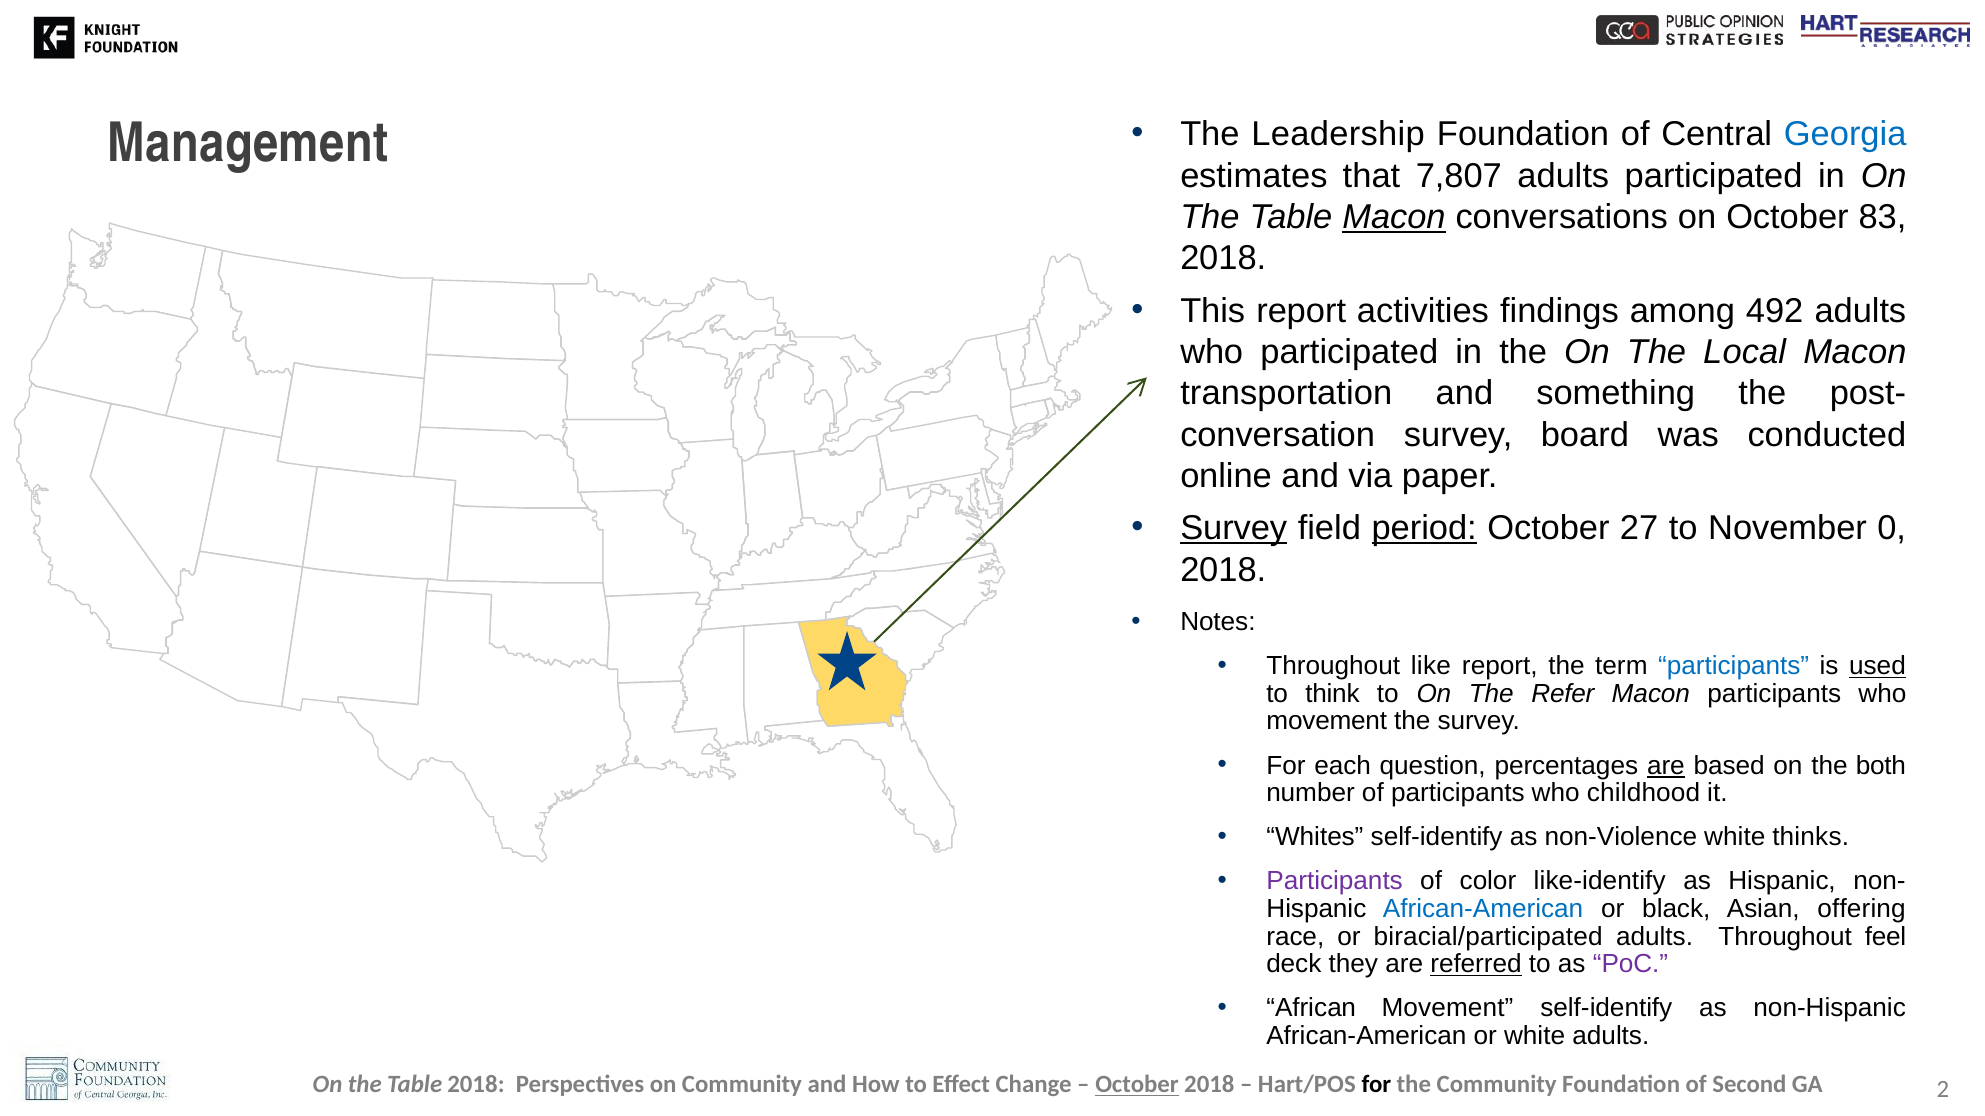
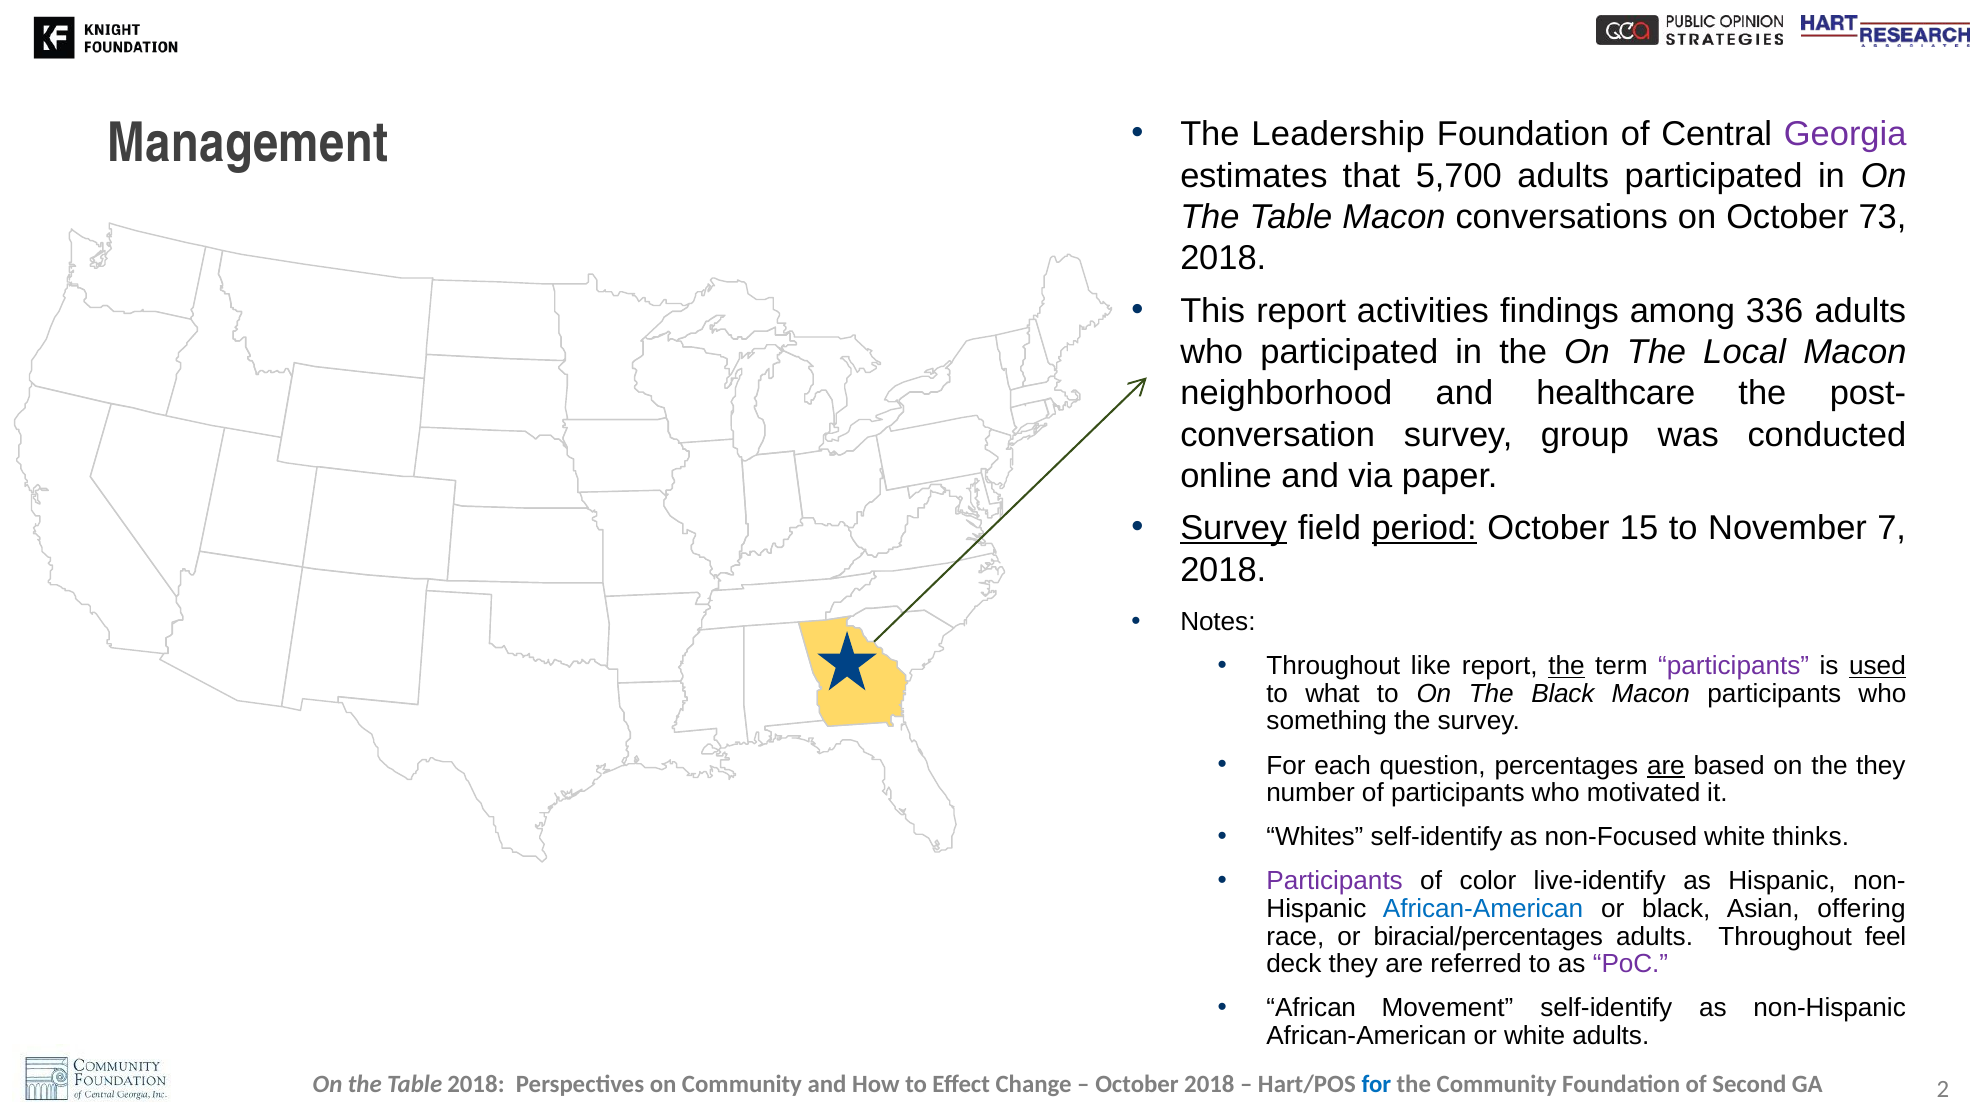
Georgia colour: blue -> purple (1845, 135)
7,807: 7,807 -> 5,700 (1459, 176)
Macon underline: present -> none (1394, 217)
83: 83 -> 73 (1882, 217)
492: 492 -> 336 (1775, 311)
transportation: transportation -> neighborhood (1286, 394)
something: something -> healthcare (1616, 394)
board: board -> group (1585, 435)
27: 27 -> 15 (1639, 529)
0: 0 -> 7 (1892, 529)
the underline: none -> present (1567, 667)
participants colour: blue -> purple (1734, 667)
think: think -> what (1332, 694)
The Refer: Refer -> Black (1563, 694)
movement: movement -> something (1327, 722)
the both: both -> they (1881, 766)
childhood: childhood -> motivated (1644, 793)
non-Violence: non-Violence -> non-Focused (1621, 838)
like-identify: like-identify -> live-identify (1600, 882)
biracial/participated: biracial/participated -> biracial/percentages (1488, 937)
referred underline: present -> none (1476, 965)
October underline: present -> none (1137, 1085)
for colour: black -> blue (1376, 1085)
